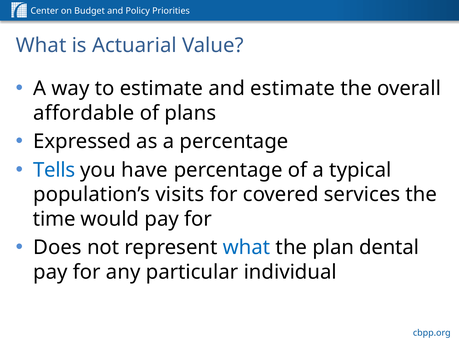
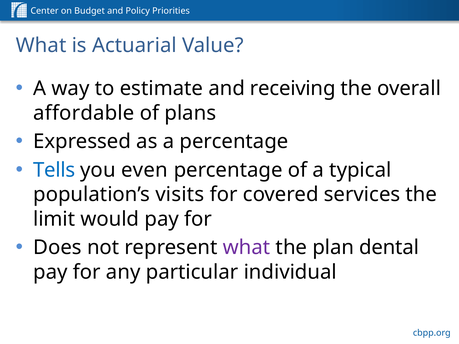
and estimate: estimate -> receiving (293, 89)
have: have -> even (145, 170)
time: time -> limit (54, 219)
what colour: blue -> purple (247, 248)
